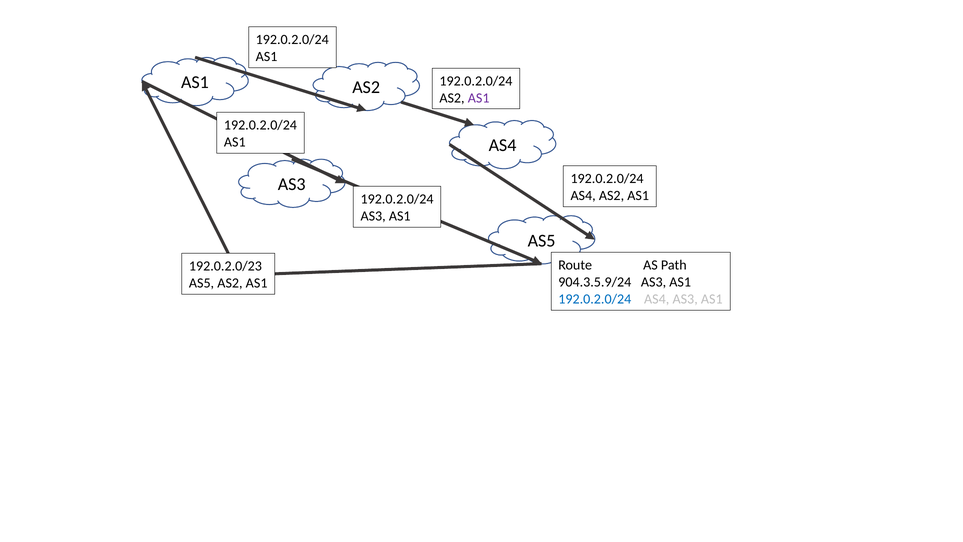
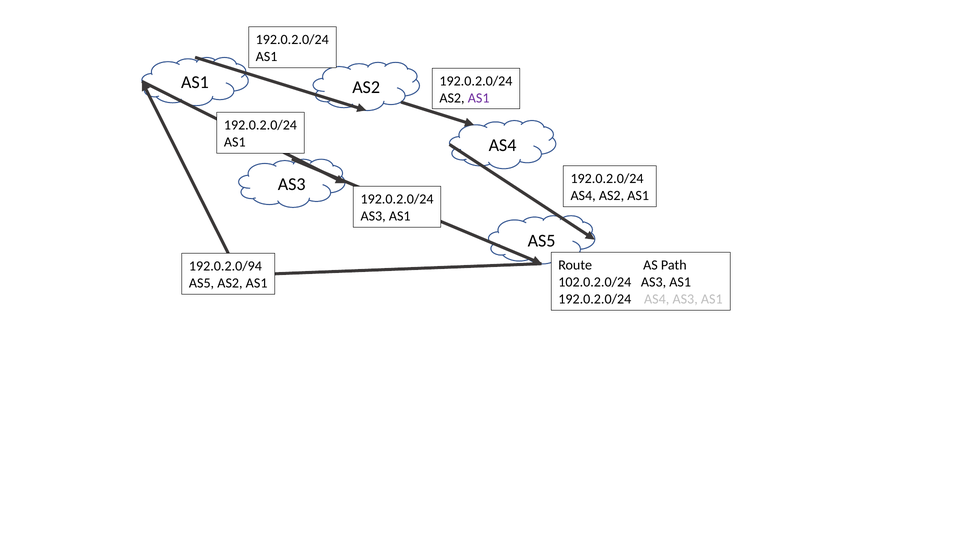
192.0.2.0/23: 192.0.2.0/23 -> 192.0.2.0/94 (225, 266)
904.3.5.9/24: 904.3.5.9/24 -> 102.0.2.0/24 (595, 282)
192.0.2.0/24 colour: blue -> black (595, 299)
